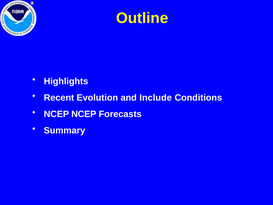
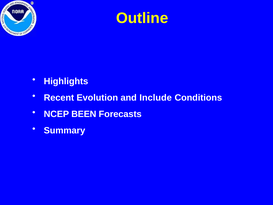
NCEP NCEP: NCEP -> BEEN (84, 114)
